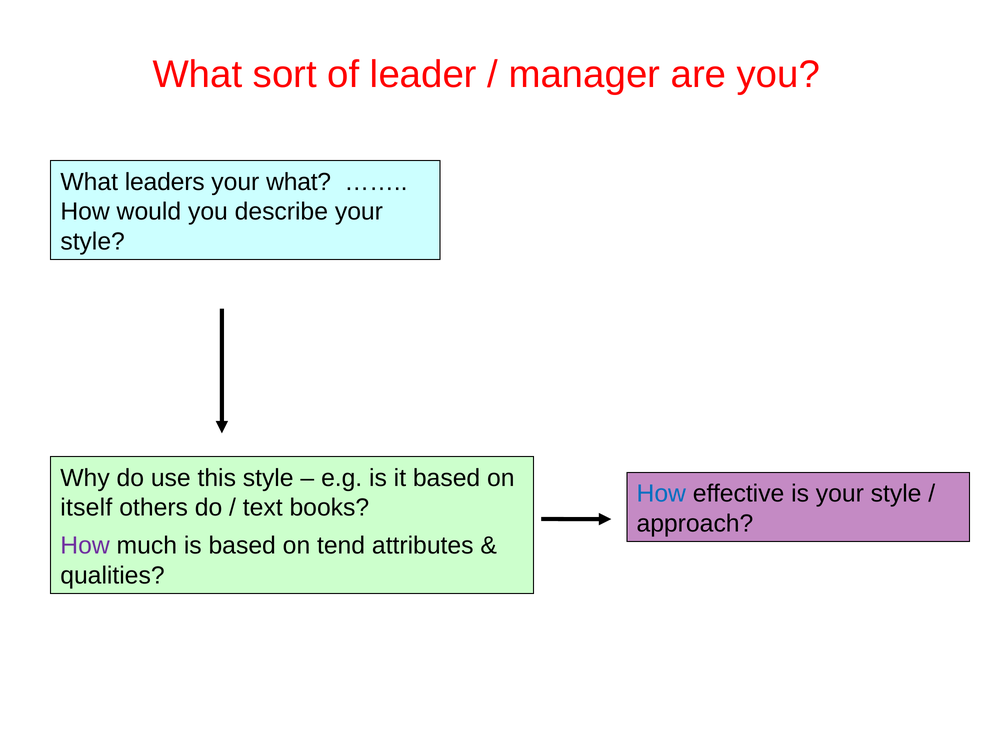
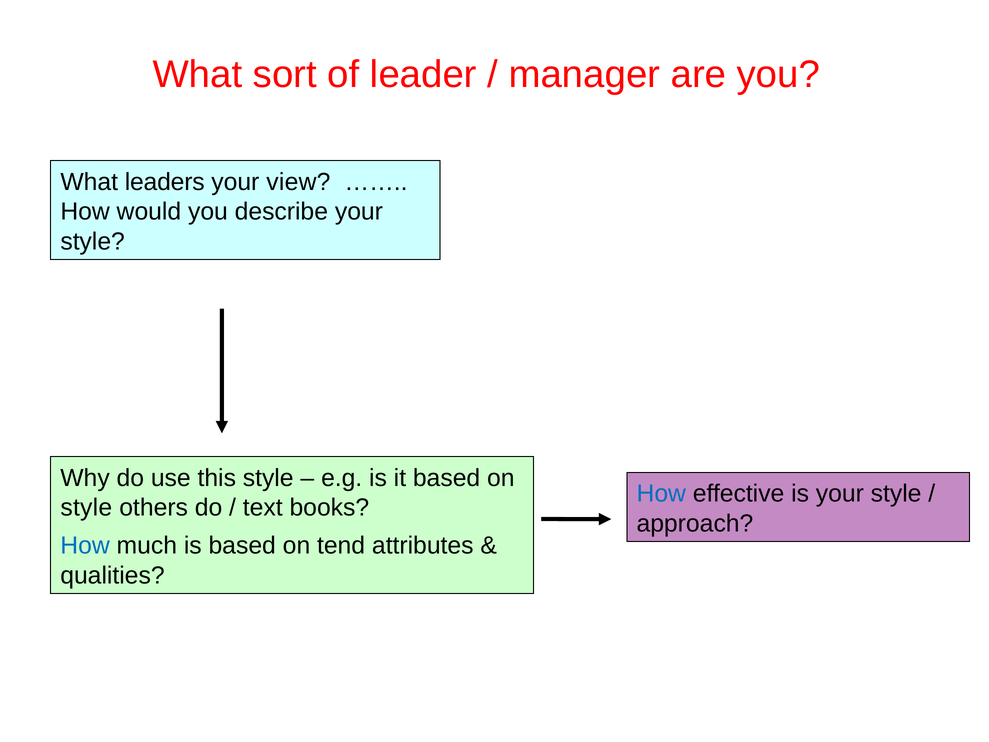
your what: what -> view (298, 182)
itself: itself -> style (86, 508)
How colour: purple -> blue (85, 546)
